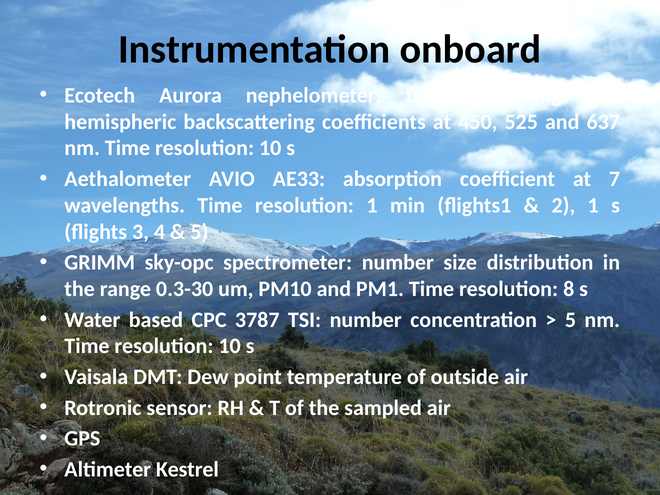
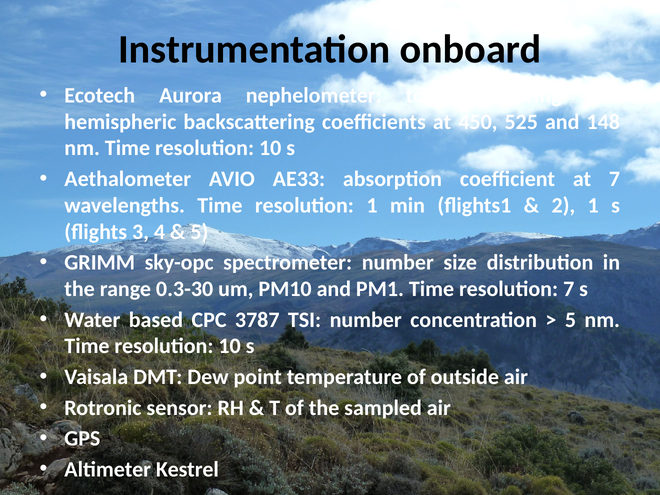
637: 637 -> 148 (603, 122)
resolution 8: 8 -> 7 (569, 289)
